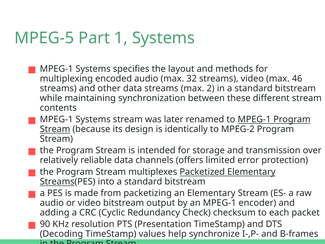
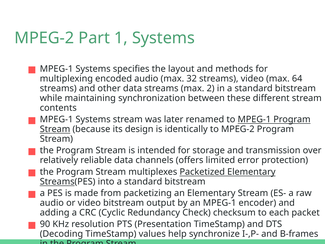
MPEG-5: MPEG-5 -> MPEG-2 (44, 38)
46: 46 -> 64 (297, 78)
